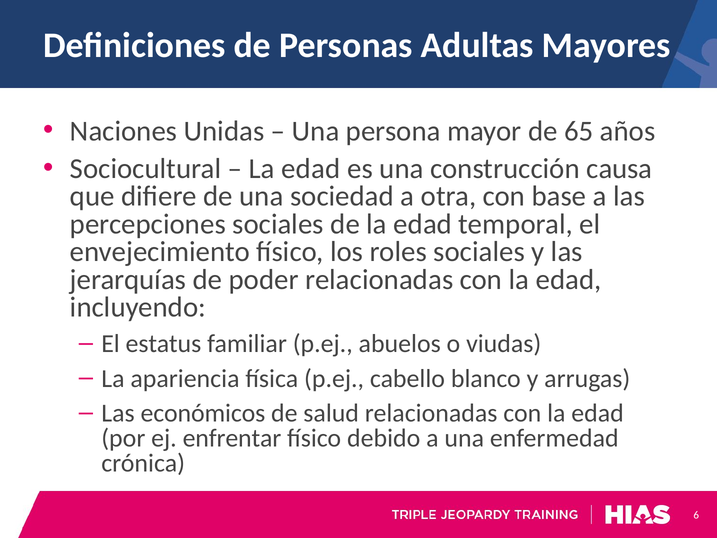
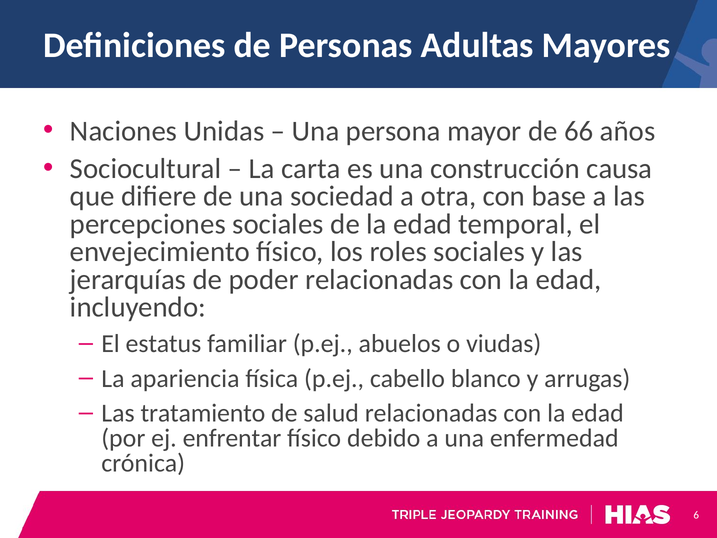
65: 65 -> 66 (579, 131)
edad: edad -> carta (311, 169)
económicos: económicos -> tratamiento (203, 413)
